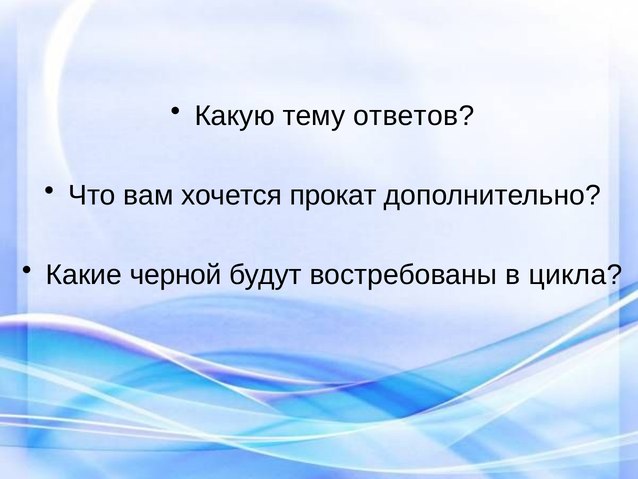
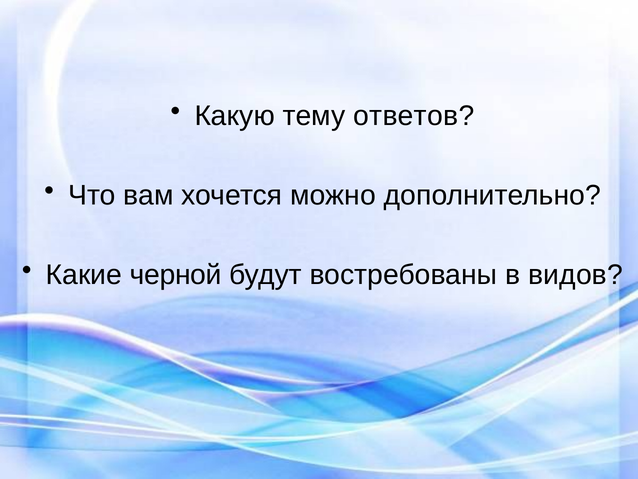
прокат: прокат -> можно (333, 195)
цикла: цикла -> видов (576, 275)
